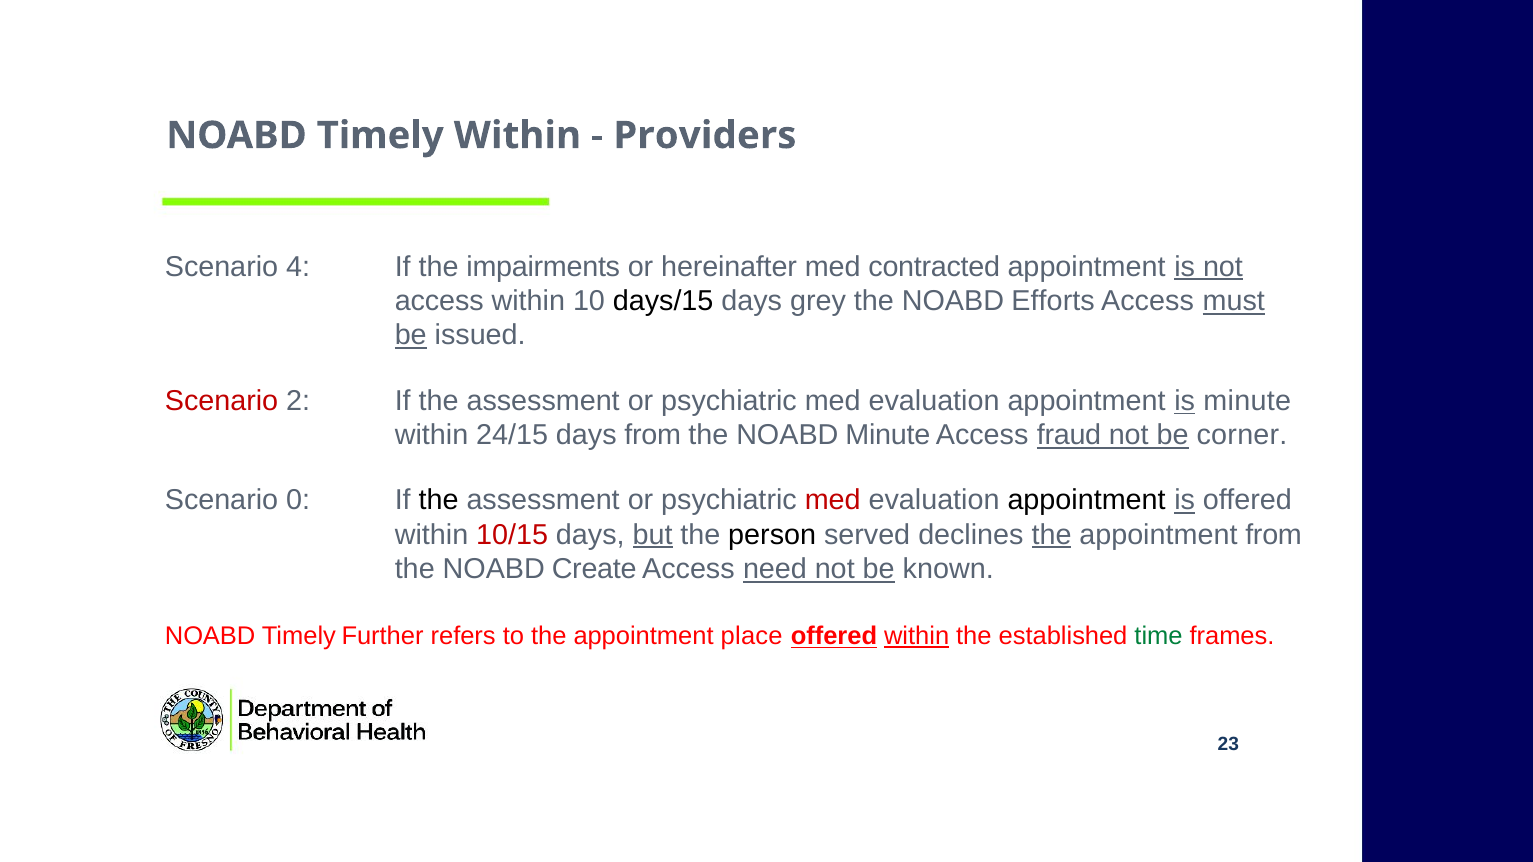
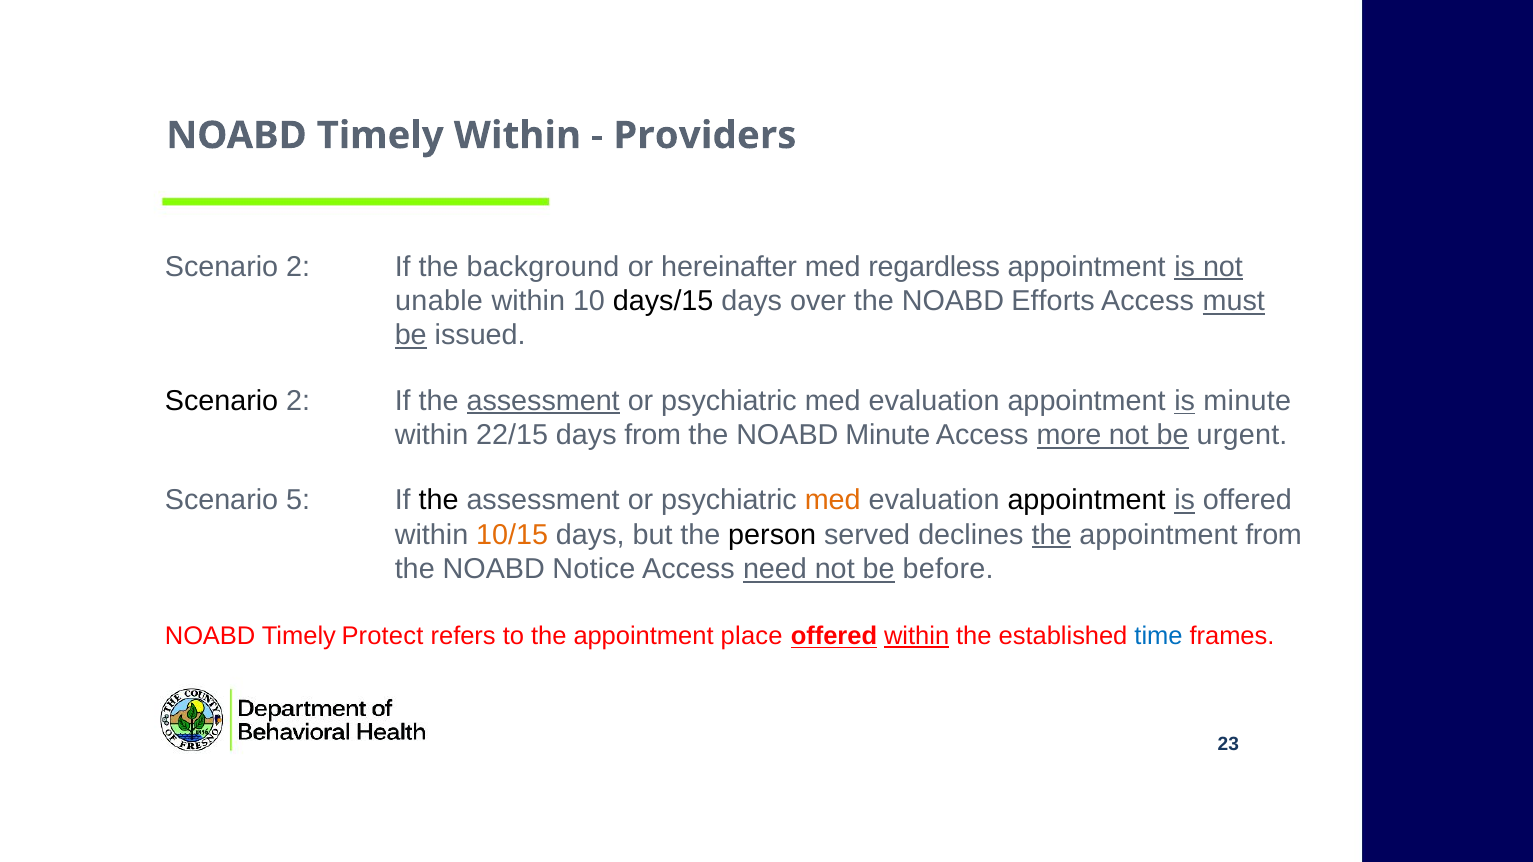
4: 4 -> 2 (298, 267)
impairments: impairments -> background (543, 267)
contracted: contracted -> regardless (934, 267)
access: access -> unable (439, 301)
grey: grey -> over (818, 301)
Scenario colour: red -> black (222, 401)
assessment underline: none -> present (543, 401)
24/15: 24/15 -> 22/15 (512, 435)
fraud: fraud -> more (1069, 435)
corner: corner -> urgent (1242, 435)
0: 0 -> 5 (298, 500)
med colour: red -> orange (833, 500)
10/15 colour: red -> orange (512, 535)
but underline: present -> none (653, 535)
Create: Create -> Notice (594, 569)
known: known -> before (948, 569)
Further: Further -> Protect (382, 636)
time colour: green -> blue (1159, 636)
